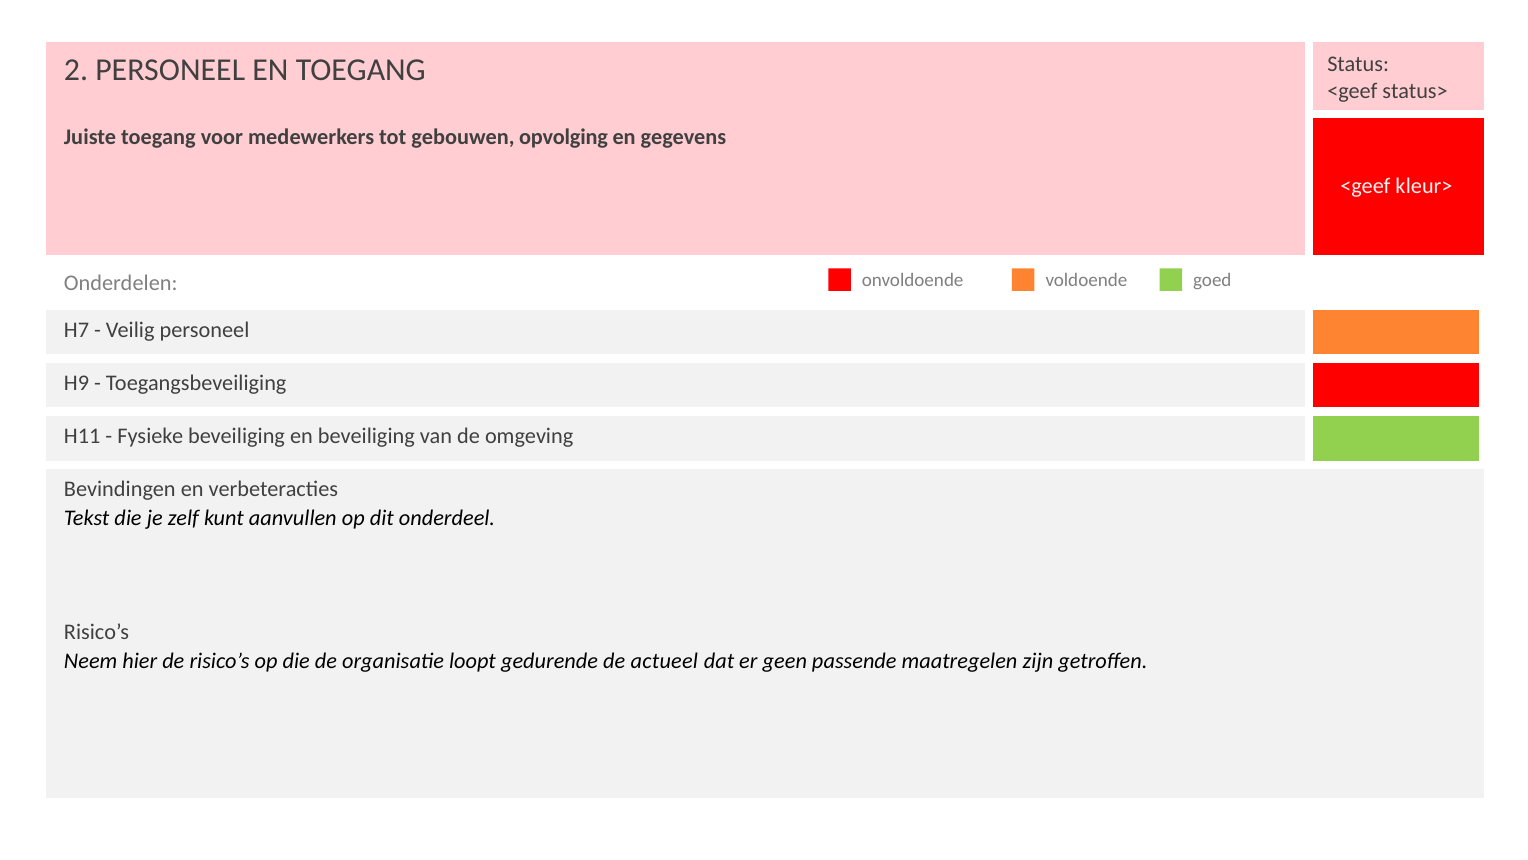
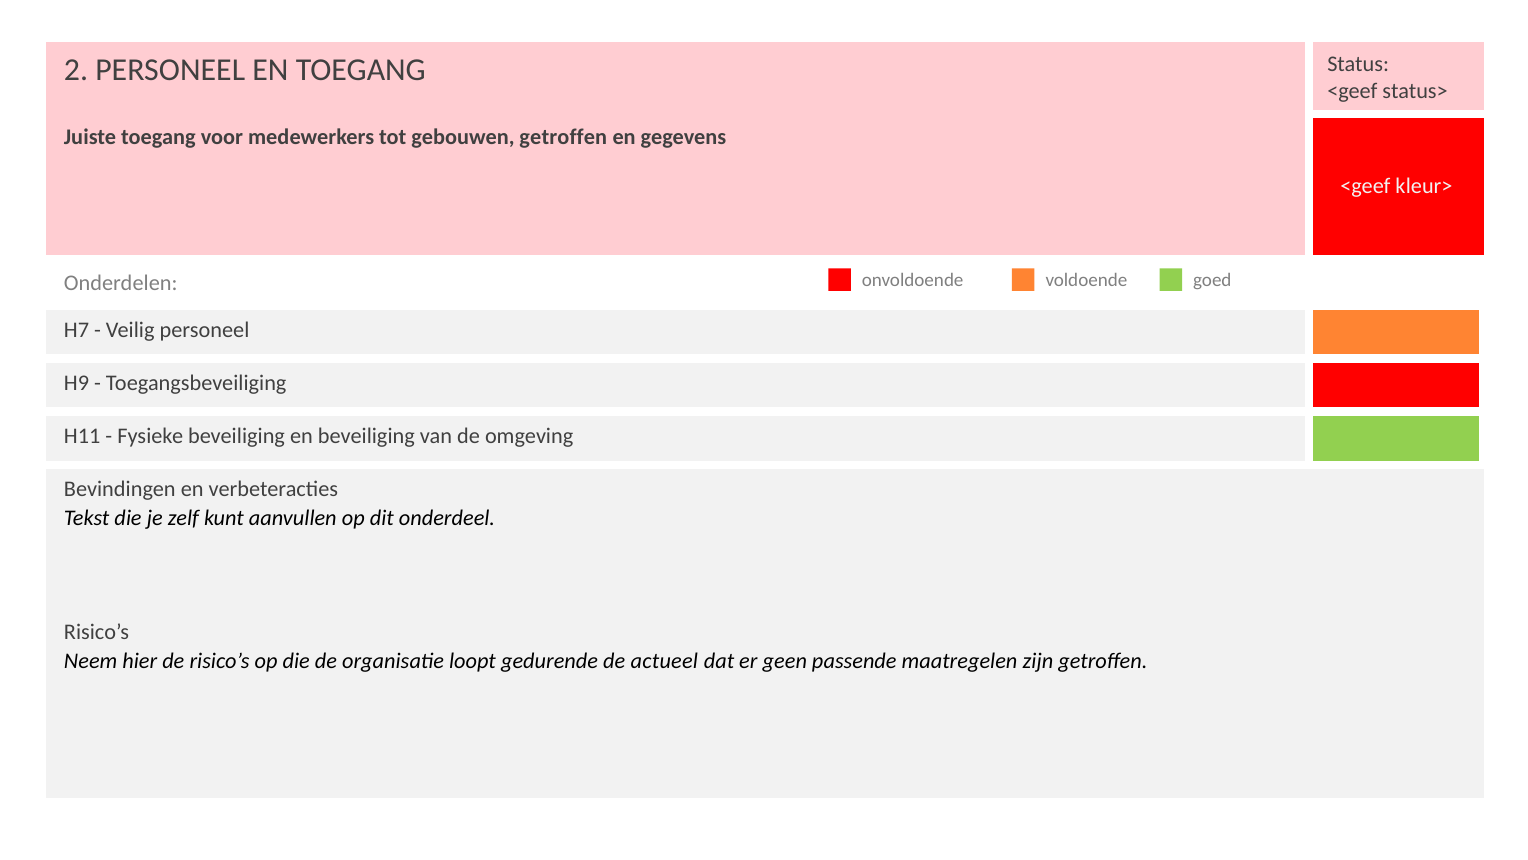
gebouwen opvolging: opvolging -> getroffen (563, 137)
